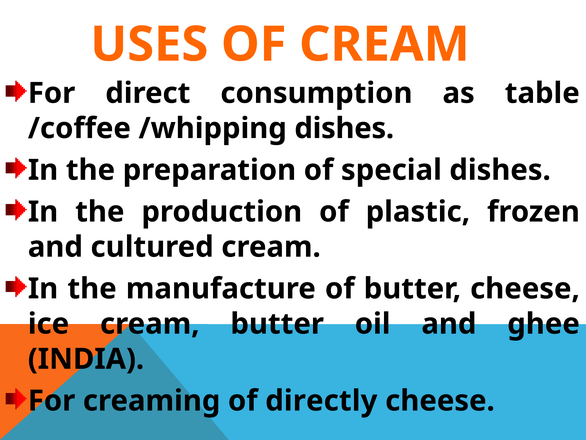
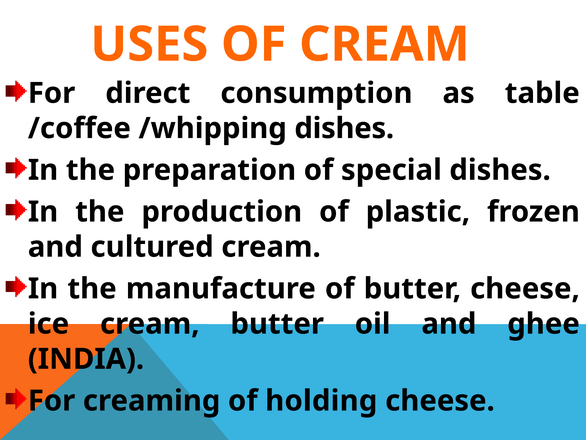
directly: directly -> holding (321, 400)
